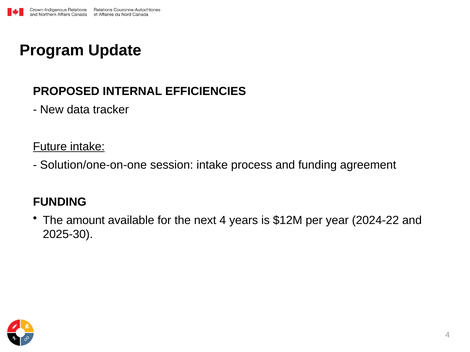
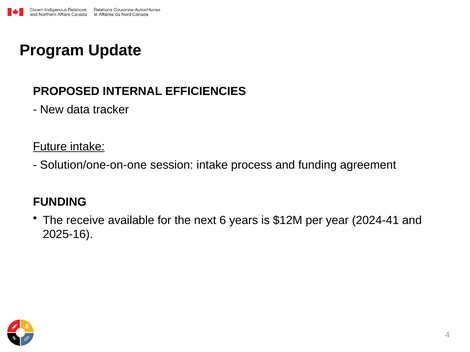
amount: amount -> receive (85, 221)
next 4: 4 -> 6 (223, 221)
2024-22: 2024-22 -> 2024-41 (375, 221)
2025-30: 2025-30 -> 2025-16 (68, 235)
